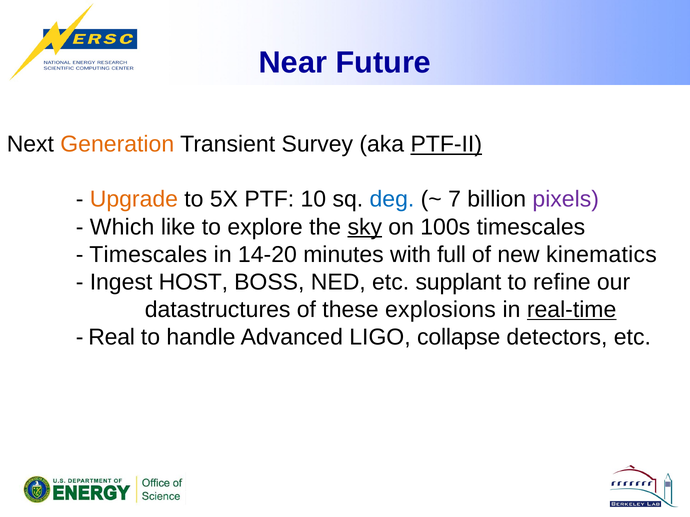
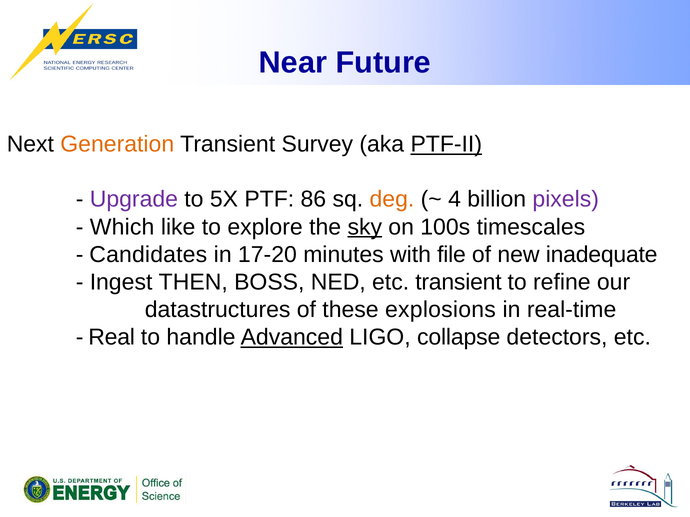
Upgrade colour: orange -> purple (134, 200)
10: 10 -> 86 (313, 200)
deg colour: blue -> orange (392, 200)
7: 7 -> 4 (455, 200)
Timescales: Timescales -> Candidates (148, 255)
14-20: 14-20 -> 17-20 (267, 255)
full: full -> file (452, 255)
kinematics: kinematics -> inadequate (602, 255)
HOST: HOST -> THEN (193, 282)
etc supplant: supplant -> transient (458, 282)
real-time underline: present -> none (572, 310)
Advanced underline: none -> present (292, 338)
